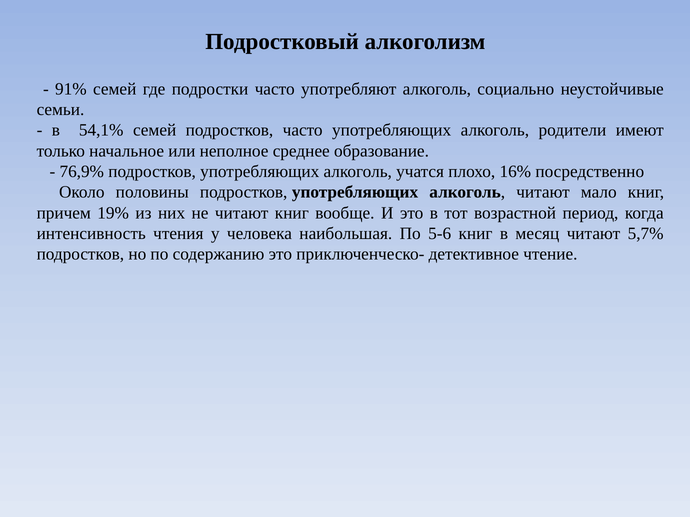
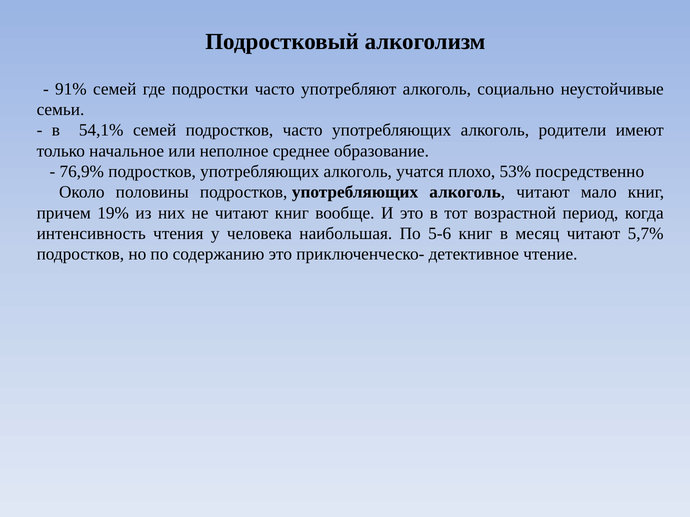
16%: 16% -> 53% (515, 172)
